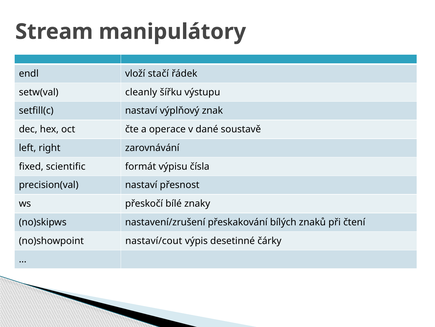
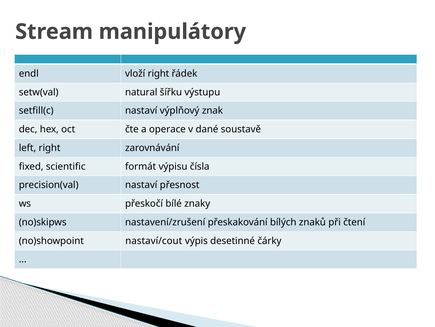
vloží stačí: stačí -> right (158, 73)
cleanly: cleanly -> natural (141, 92)
